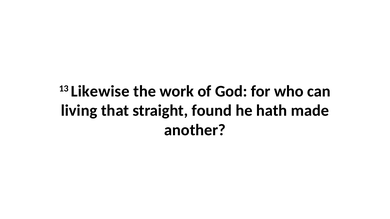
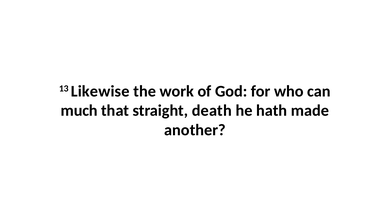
living: living -> much (79, 111)
found: found -> death (212, 111)
